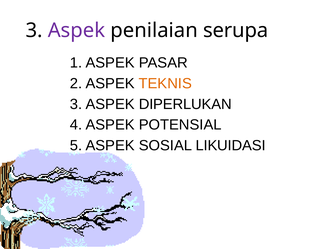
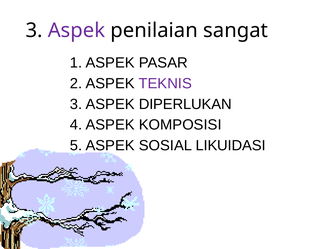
serupa: serupa -> sangat (236, 30)
TEKNIS colour: orange -> purple (165, 84)
POTENSIAL: POTENSIAL -> KOMPOSISI (180, 125)
